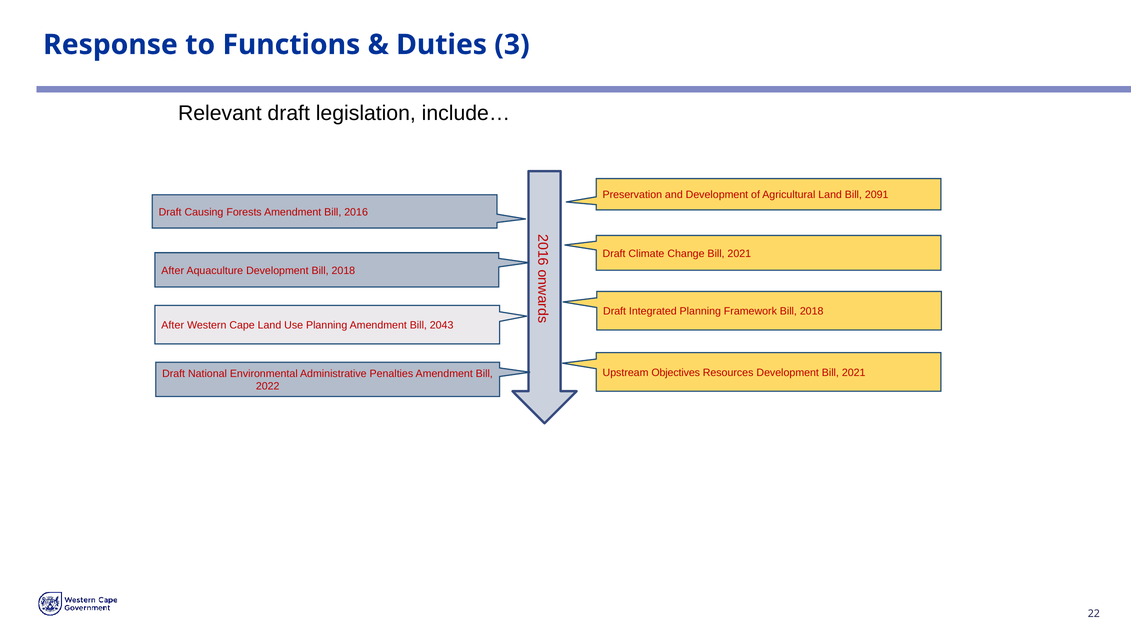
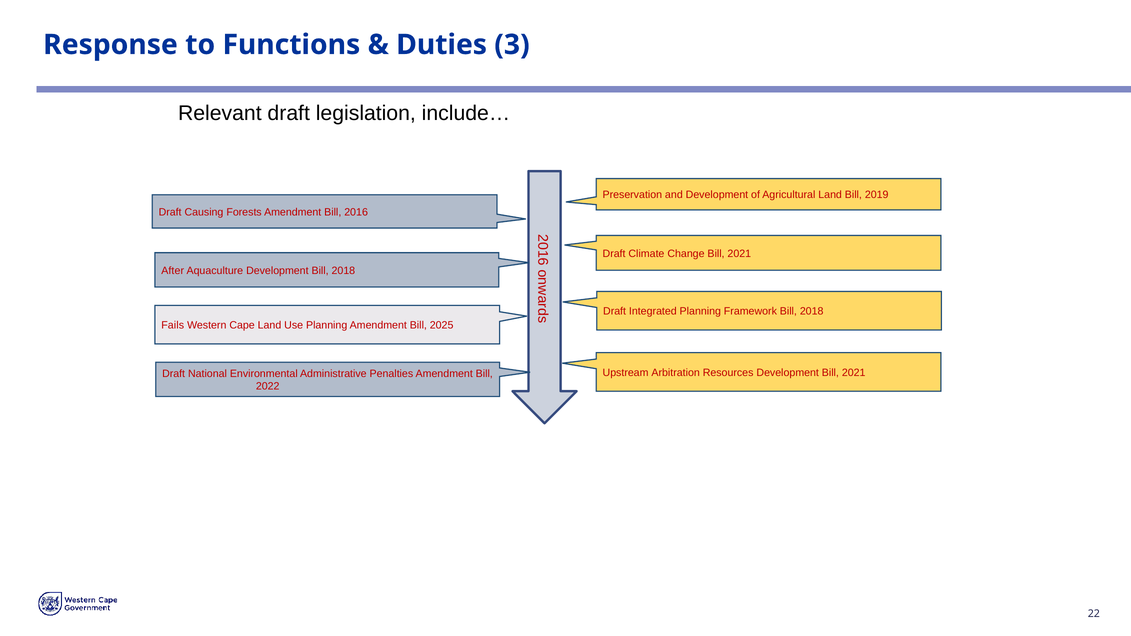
2091: 2091 -> 2019 (877, 195)
After: After -> Fails (173, 325)
2043: 2043 -> 2025 (442, 325)
Objectives: Objectives -> Arbitration (676, 373)
